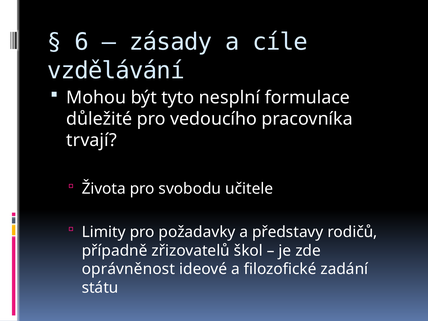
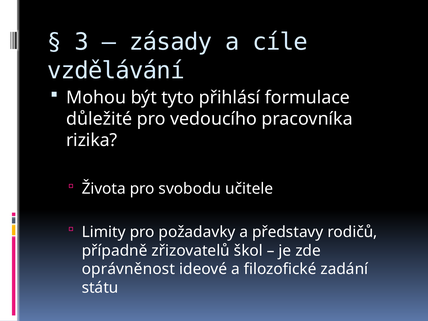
6: 6 -> 3 (82, 42)
nesplní: nesplní -> přihlásí (230, 98)
trvají: trvají -> rizika (92, 140)
